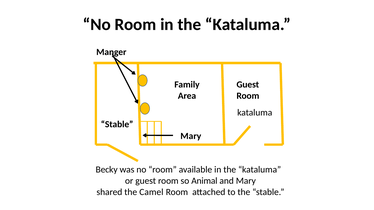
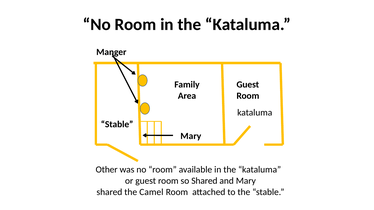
Becky: Becky -> Other (107, 170)
so Animal: Animal -> Shared (204, 181)
